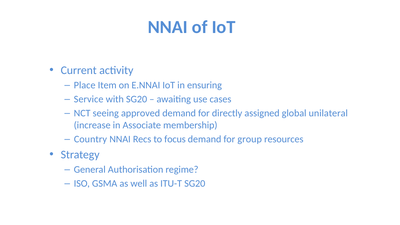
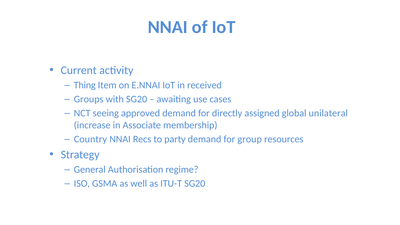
Place: Place -> Thing (85, 85)
ensuring: ensuring -> received (204, 85)
Service: Service -> Groups (89, 99)
focus: focus -> party (175, 139)
